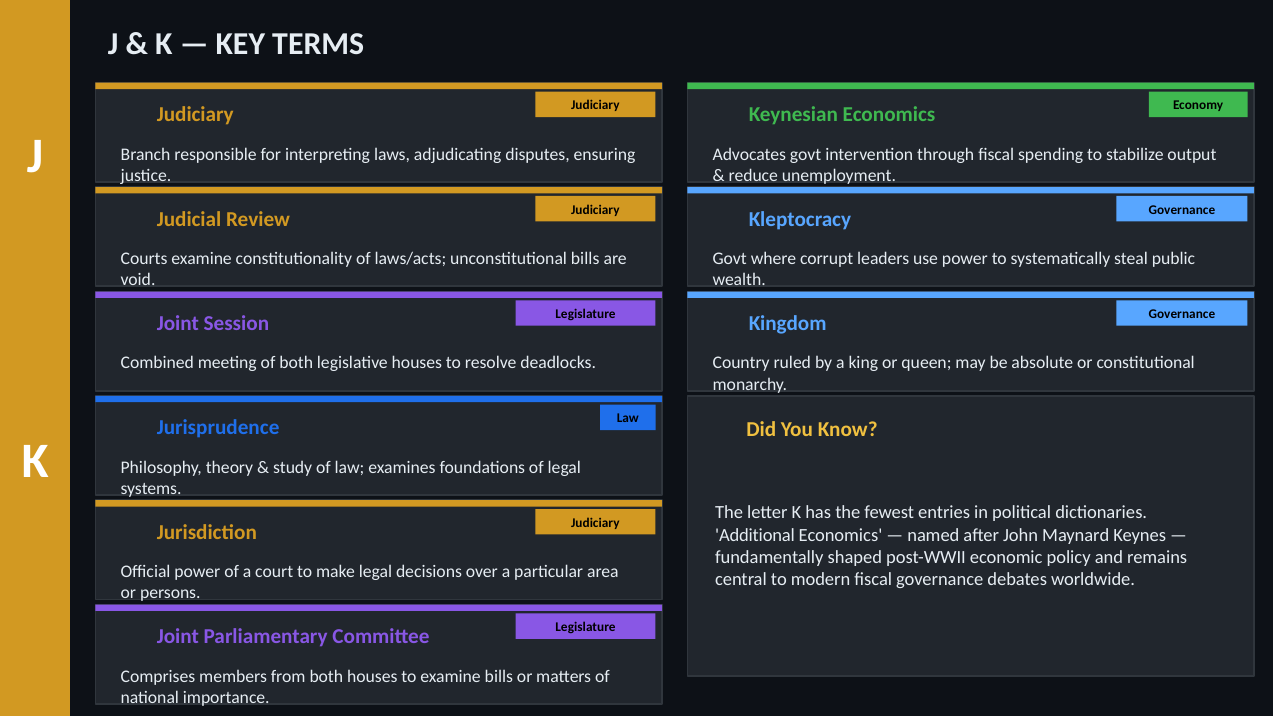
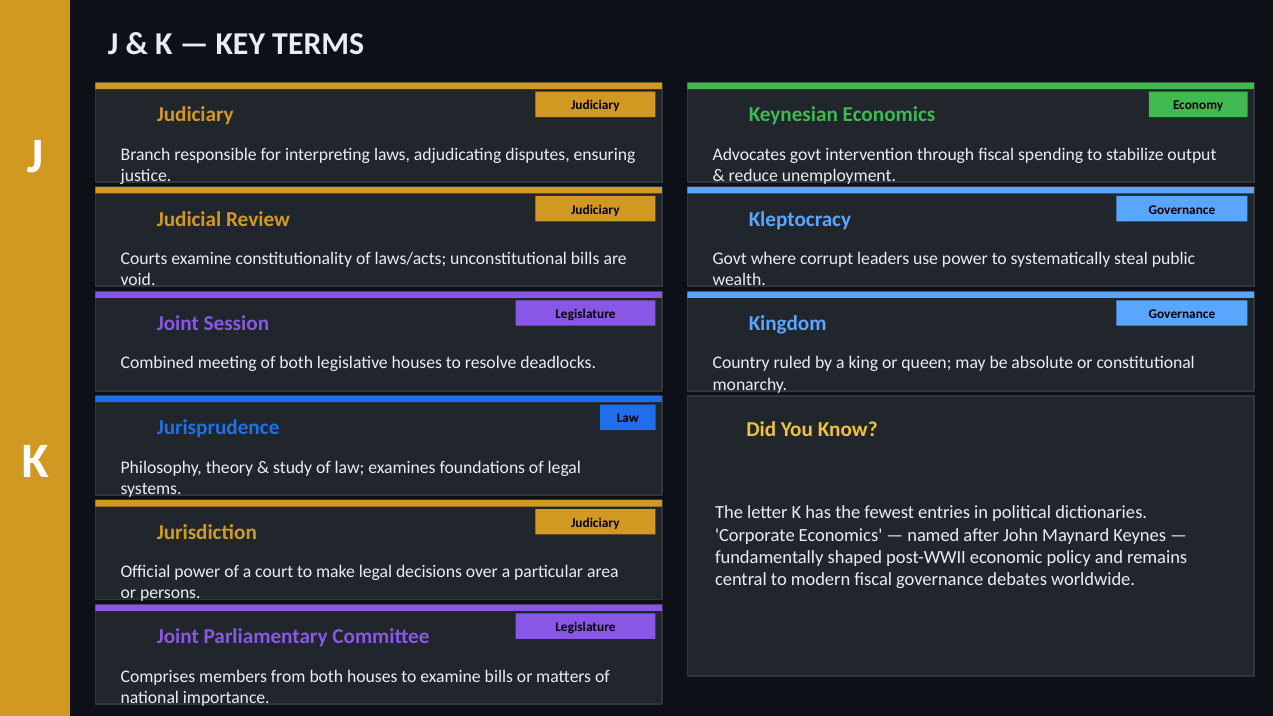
Additional: Additional -> Corporate (755, 535)
